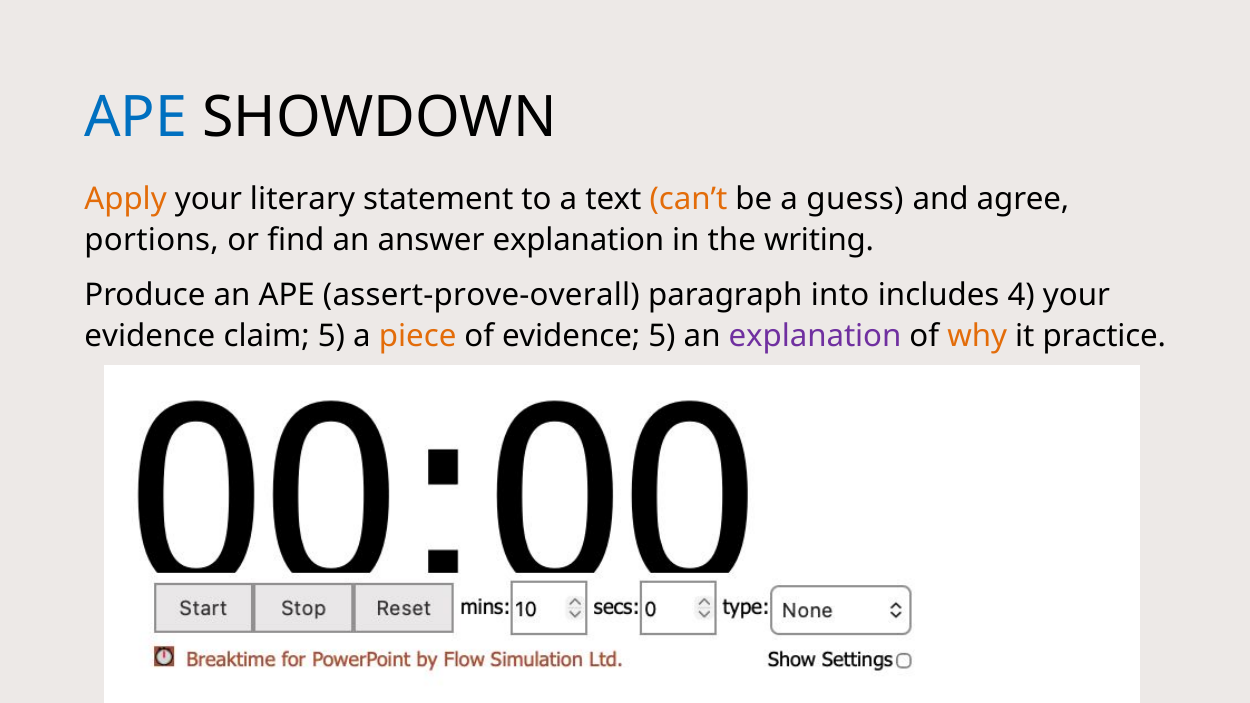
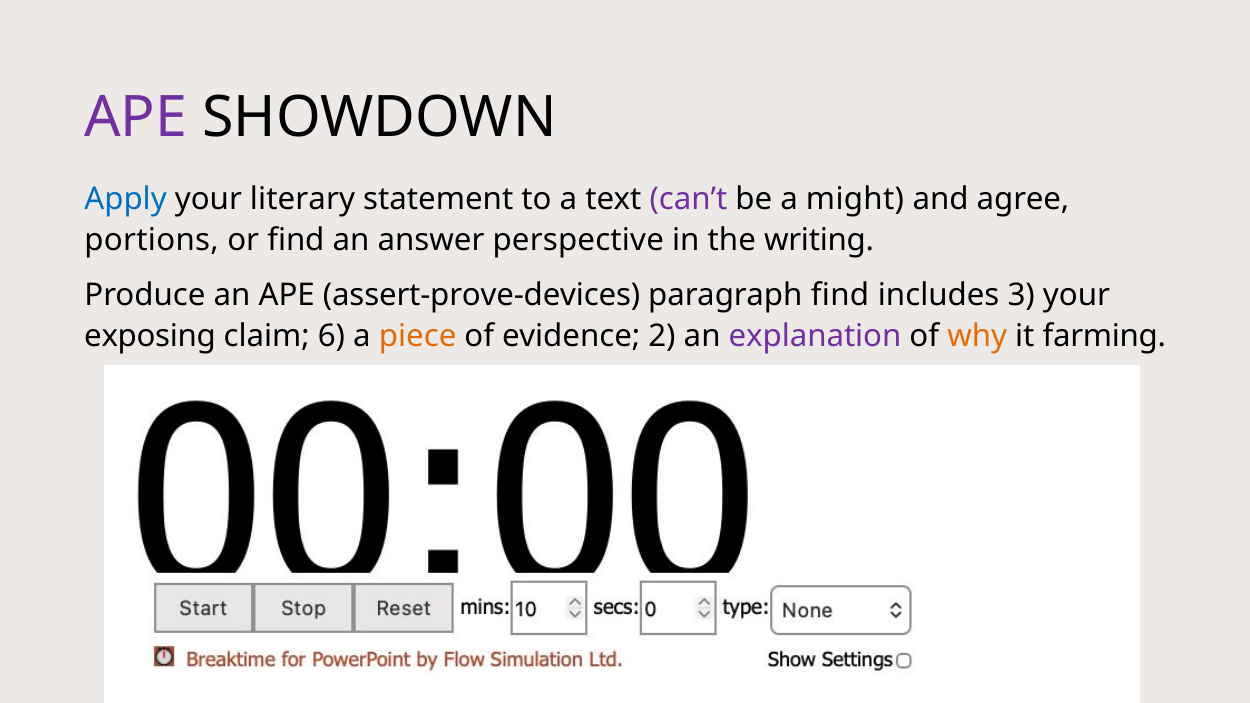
APE colour: blue -> purple (136, 118)
Apply colour: orange -> blue (126, 199)
can’t colour: orange -> purple (688, 199)
guess: guess -> might (855, 199)
answer explanation: explanation -> perspective (578, 241)
assert-prove-overall: assert-prove-overall -> assert-prove-devices (482, 295)
paragraph into: into -> find (840, 295)
4: 4 -> 3 (1021, 295)
evidence: evidence -> exposing (150, 336)
claim 5: 5 -> 6 (331, 336)
evidence 5: 5 -> 2 (662, 336)
practice: practice -> farming (1104, 336)
